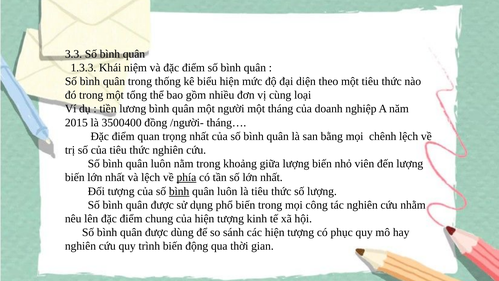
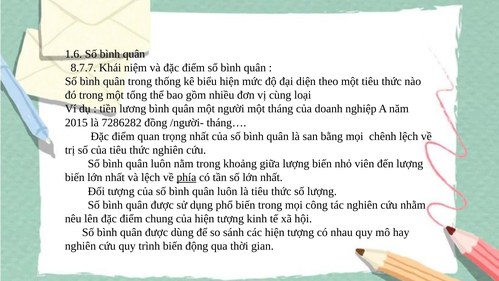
3.3: 3.3 -> 1.6 (73, 54)
1.3.3: 1.3.3 -> 8.7.7 (83, 68)
3500400: 3500400 -> 7286282 (122, 122)
bình underline: present -> none (179, 191)
phục: phục -> nhau (342, 232)
